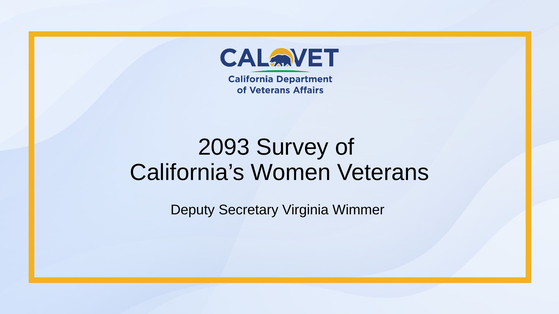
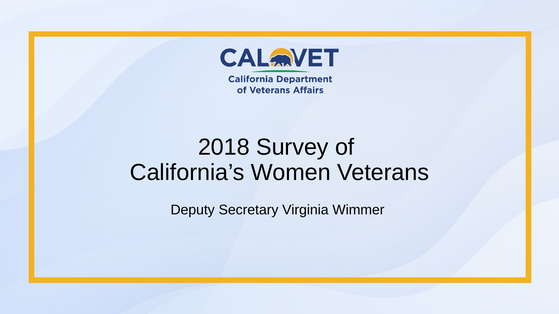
2093: 2093 -> 2018 (224, 147)
